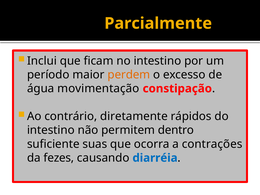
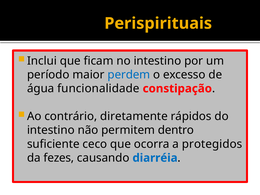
Parcialmente: Parcialmente -> Perispirituais (158, 23)
perdem colour: orange -> blue (129, 75)
movimentação: movimentação -> funcionalidade (98, 89)
suas: suas -> ceco (95, 144)
contrações: contrações -> protegidos (212, 144)
